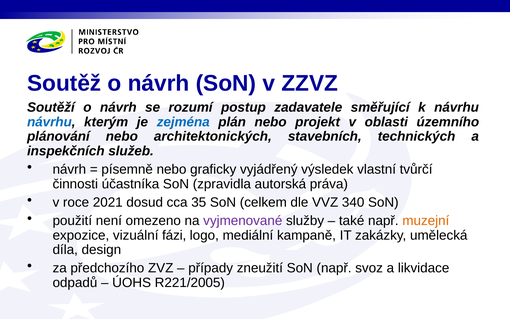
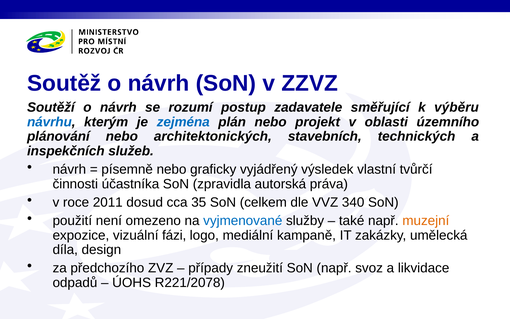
k návrhu: návrhu -> výběru (457, 107)
2021: 2021 -> 2011 (108, 202)
vyjmenované colour: purple -> blue (243, 221)
R221/2005: R221/2005 -> R221/2078 (190, 282)
